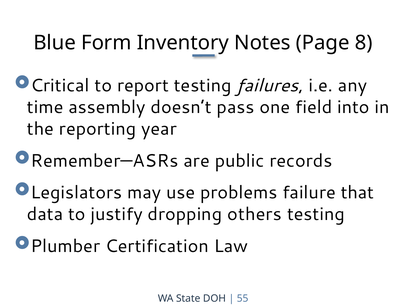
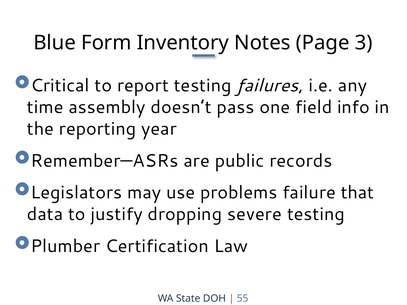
8: 8 -> 3 (364, 43)
into: into -> info (353, 107)
others: others -> severe (255, 214)
